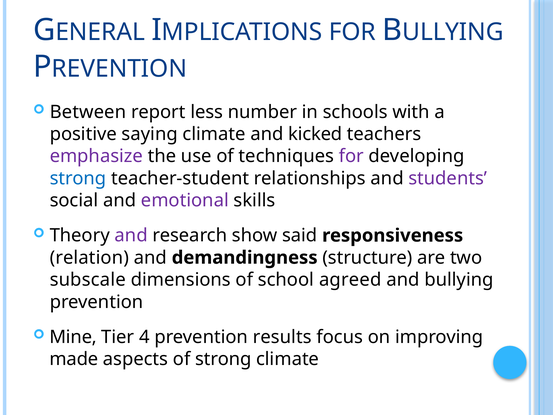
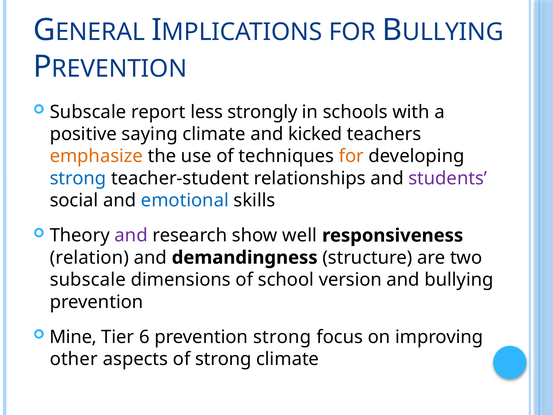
Between: Between -> Subscale (88, 112)
number: number -> strongly (263, 112)
emphasize colour: purple -> orange (96, 156)
for colour: purple -> orange (351, 156)
emotional colour: purple -> blue (185, 200)
said: said -> well (300, 235)
agreed: agreed -> version (350, 280)
4: 4 -> 6 (144, 337)
prevention results: results -> strong (282, 337)
made: made -> other (74, 359)
